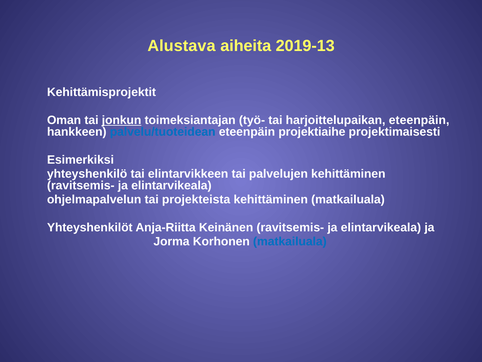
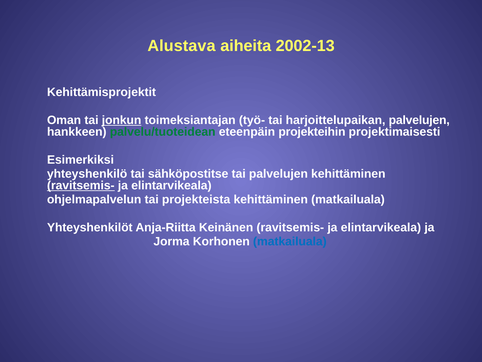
2019-13: 2019-13 -> 2002-13 (305, 46)
harjoittelupaikan eteenpäin: eteenpäin -> palvelujen (419, 120)
palvelu/tuoteidean colour: blue -> green (163, 132)
projektiaihe: projektiaihe -> projekteihin (312, 132)
elintarvikkeen: elintarvikkeen -> sähköpostitse (188, 174)
ravitsemis- underline: none -> present (81, 185)
